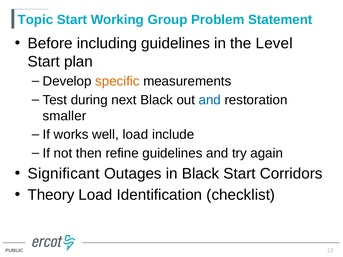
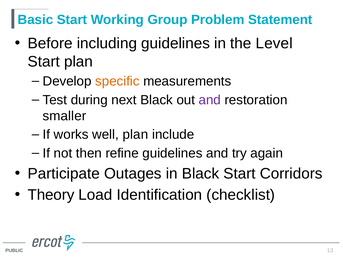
Topic: Topic -> Basic (35, 20)
and colour: blue -> purple (210, 100)
well load: load -> plan (135, 135)
Significant: Significant -> Participate (64, 174)
